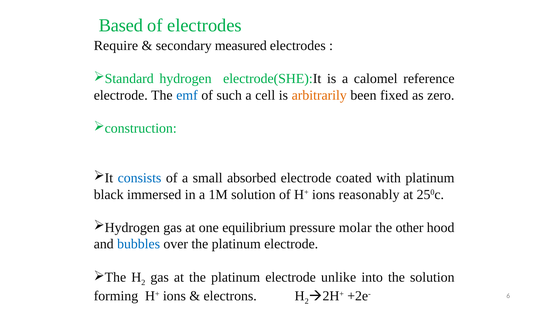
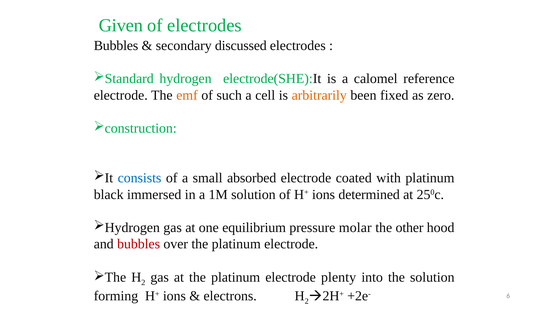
Based: Based -> Given (121, 25)
Require: Require -> Bubbles (116, 46)
measured: measured -> discussed (241, 46)
emf colour: blue -> orange (187, 95)
reasonably: reasonably -> determined (369, 195)
bubbles colour: blue -> red (139, 244)
unlike: unlike -> plenty (339, 278)
